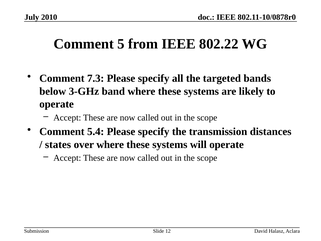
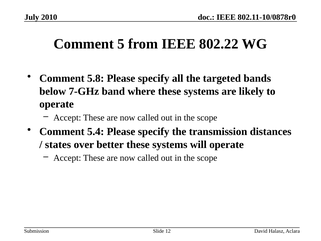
7.3: 7.3 -> 5.8 (96, 78)
3-GHz: 3-GHz -> 7-GHz (84, 91)
over where: where -> better (110, 144)
